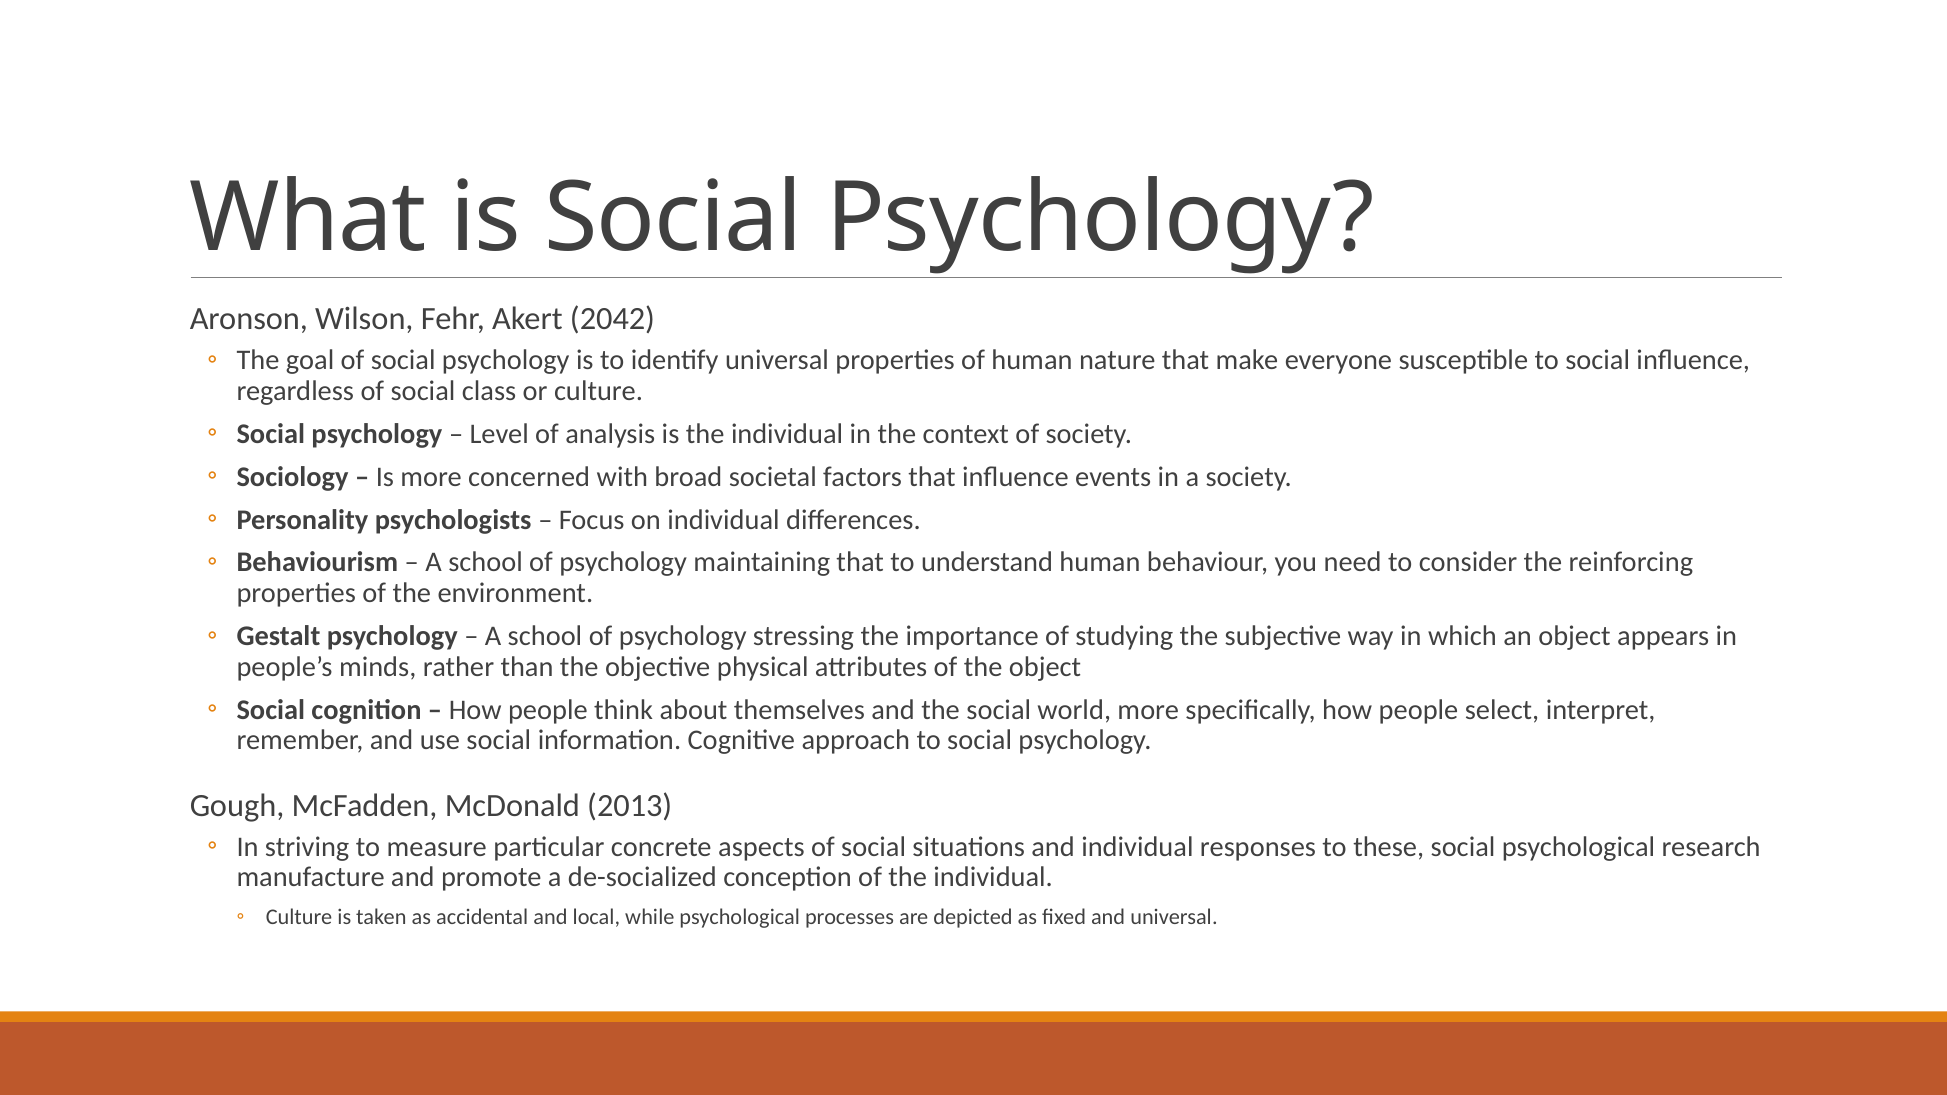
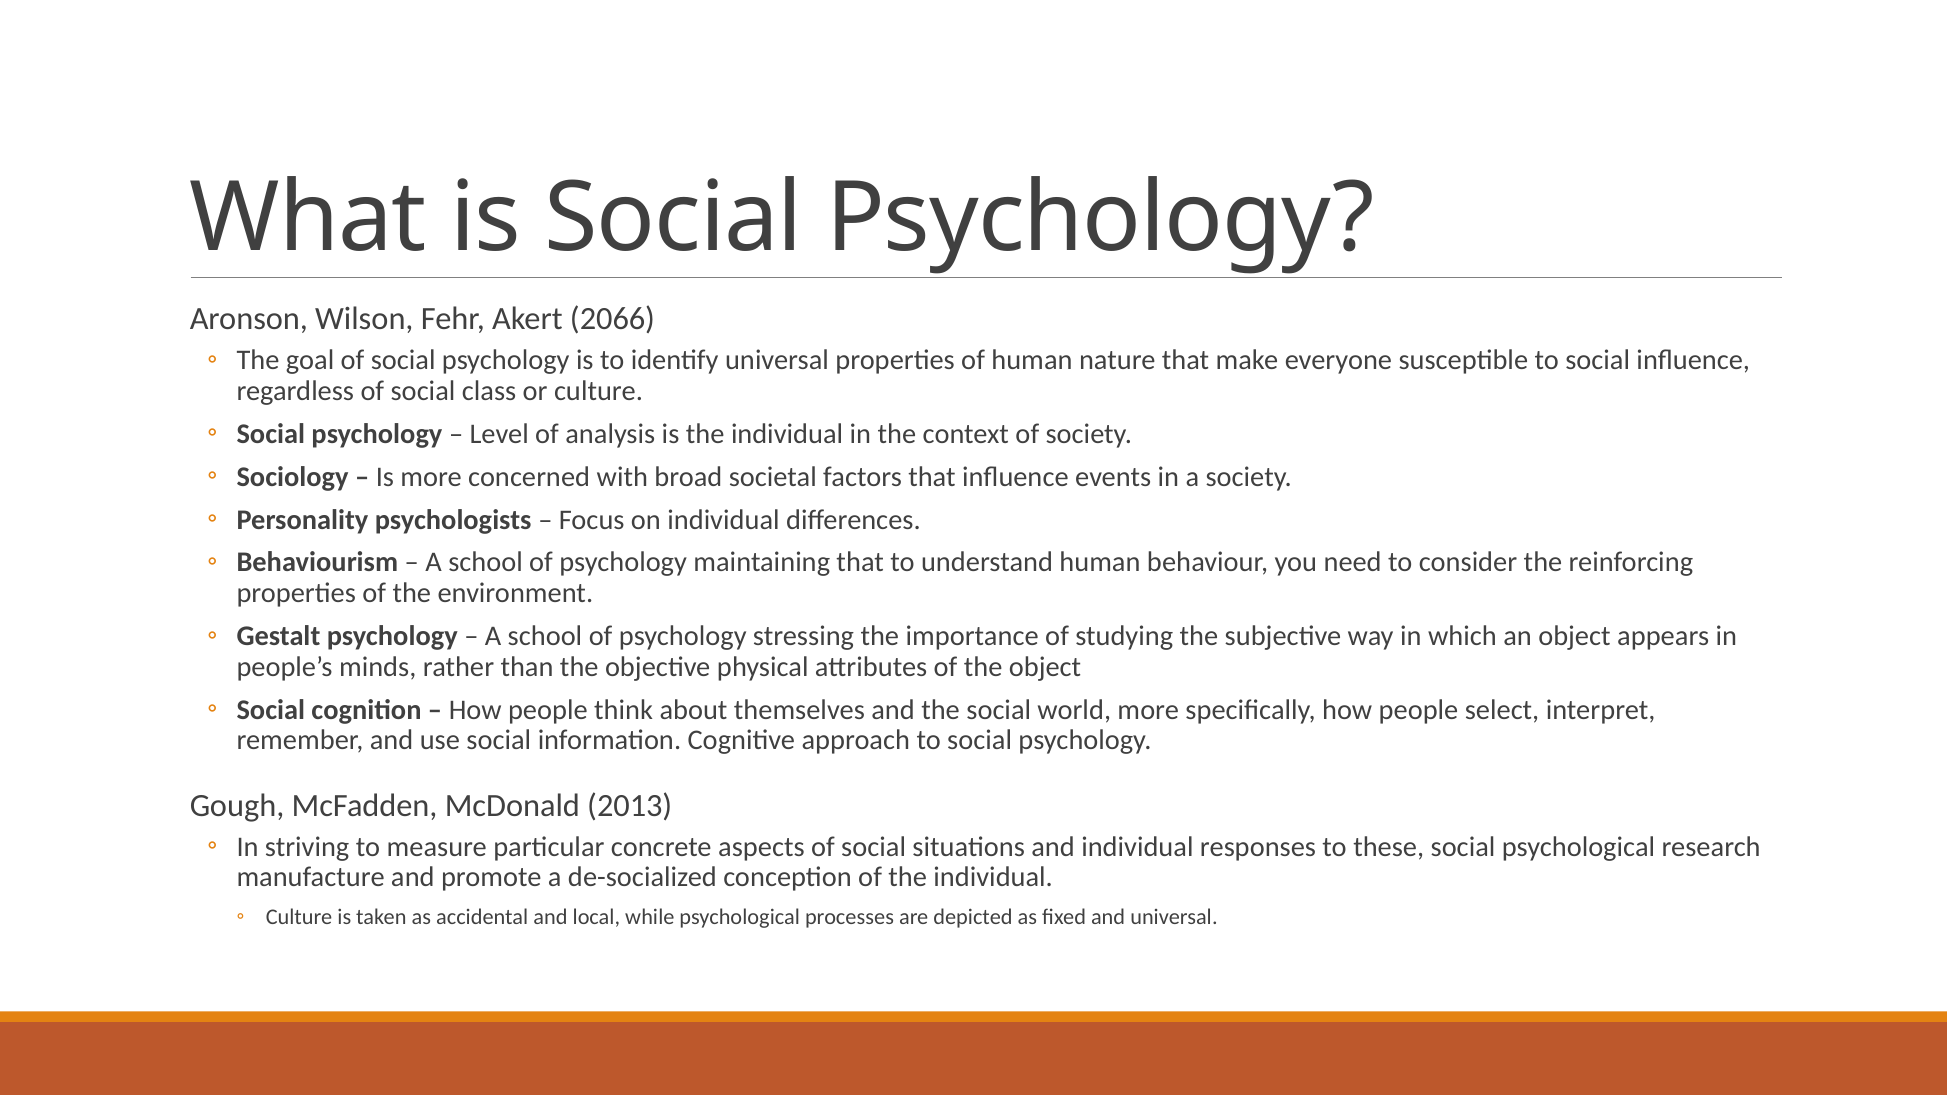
2042: 2042 -> 2066 (613, 319)
